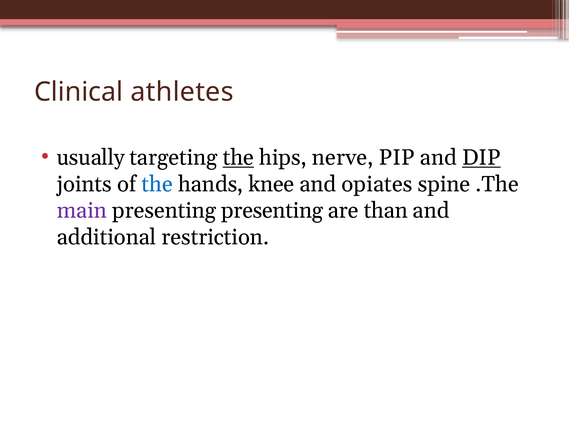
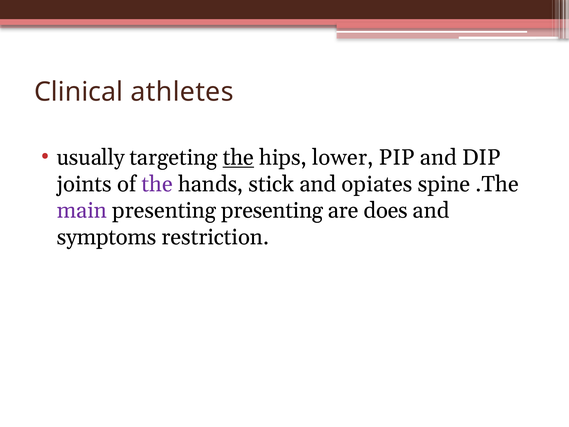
nerve: nerve -> lower (343, 158)
DIP underline: present -> none (481, 158)
the colour: blue -> purple (157, 184)
knee: knee -> stick (271, 184)
than: than -> does (386, 211)
additional: additional -> symptoms (107, 237)
